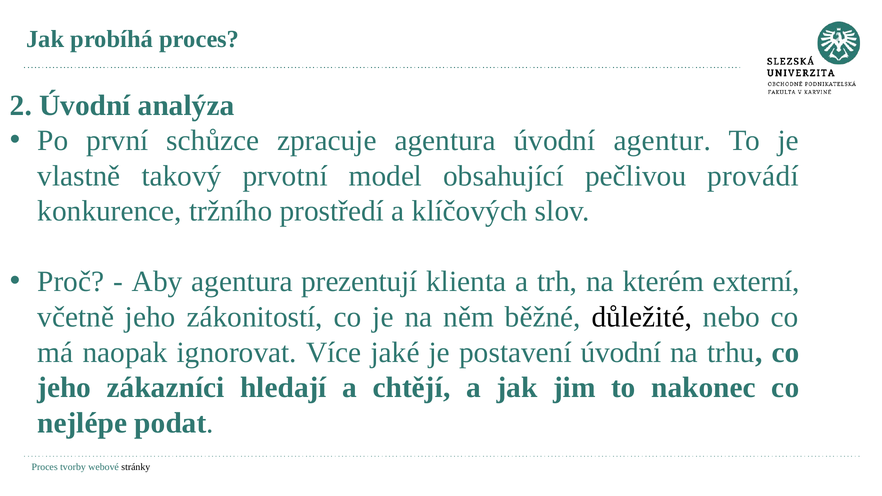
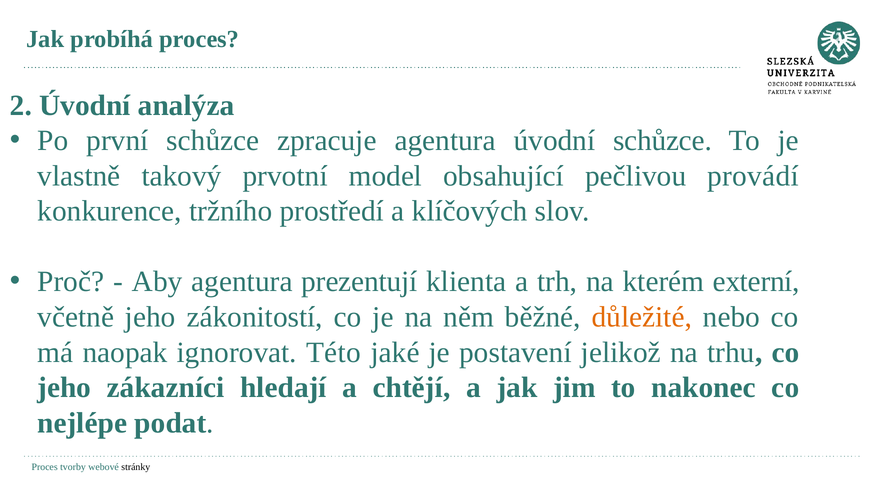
úvodní agentur: agentur -> schůzce (663, 141)
důležité colour: black -> orange (642, 317)
Více: Více -> Této (334, 352)
postavení úvodní: úvodní -> jelikož (621, 352)
